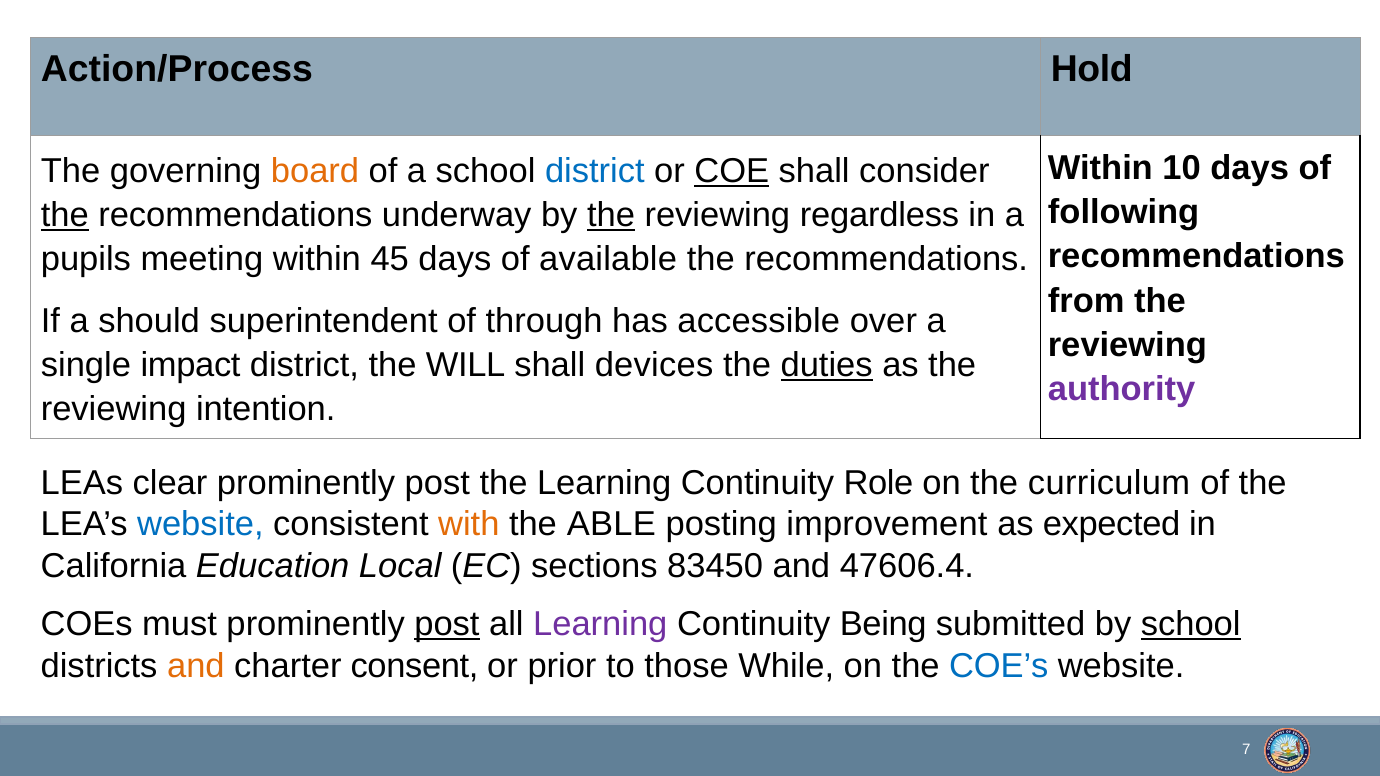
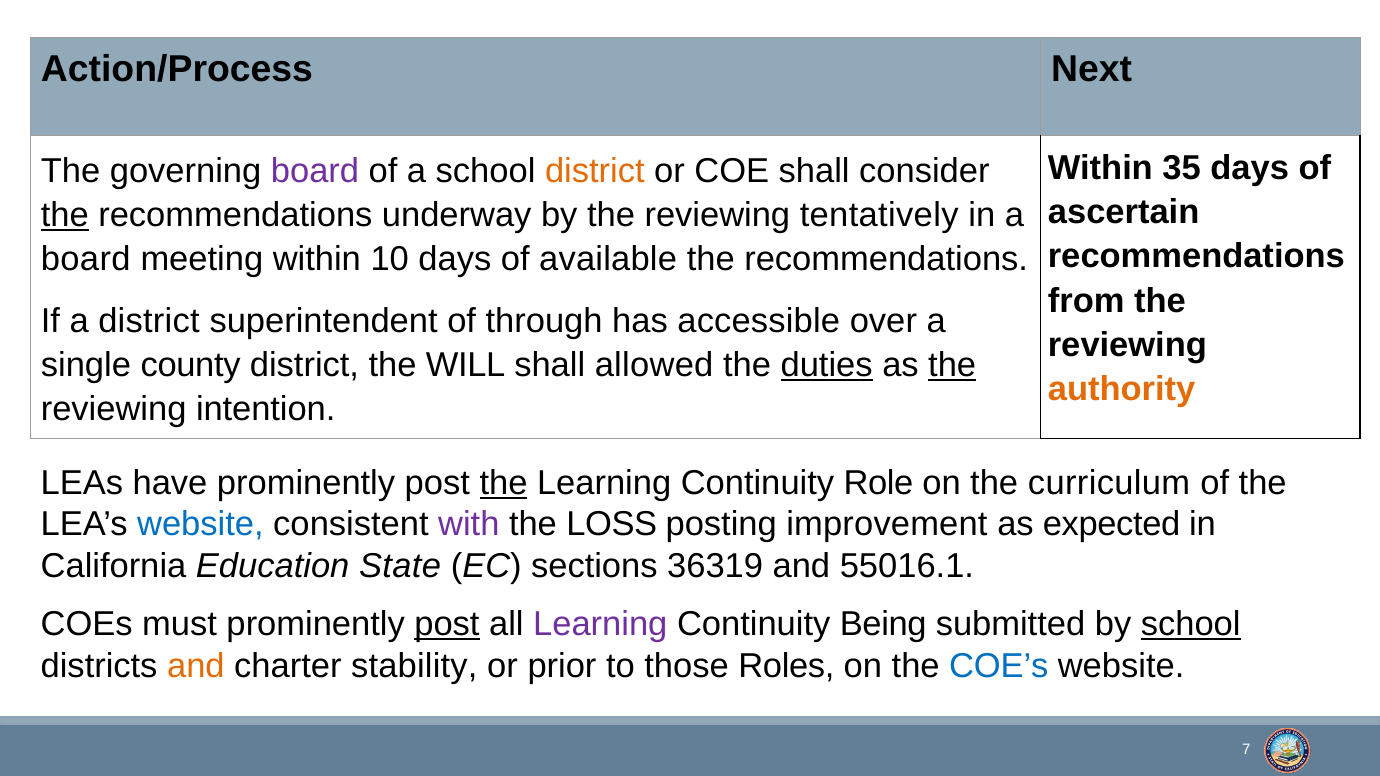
Hold: Hold -> Next (1092, 70)
10: 10 -> 35 (1182, 168)
board colour: orange -> purple (315, 171)
district colour: blue -> orange (595, 171)
COE underline: present -> none (732, 171)
following: following -> ascertain (1124, 212)
the underline: present -> none (611, 215)
regardless: regardless -> tentatively (879, 215)
pupils: pupils -> board (86, 260)
45: 45 -> 10 (390, 260)
a should: should -> district (149, 321)
impact: impact -> county (191, 365)
devices: devices -> allowed (654, 365)
the underline: none -> present (952, 365)
authority colour: purple -> orange (1122, 389)
clear: clear -> have (170, 483)
the underline: none -> present (503, 483)
with colour: orange -> purple (469, 525)
ABLE: ABLE -> LOSS (612, 525)
Local: Local -> State (400, 566)
83450: 83450 -> 36319 (715, 566)
47606.4: 47606.4 -> 55016.1 (907, 566)
consent: consent -> stability (414, 666)
While: While -> Roles (786, 666)
